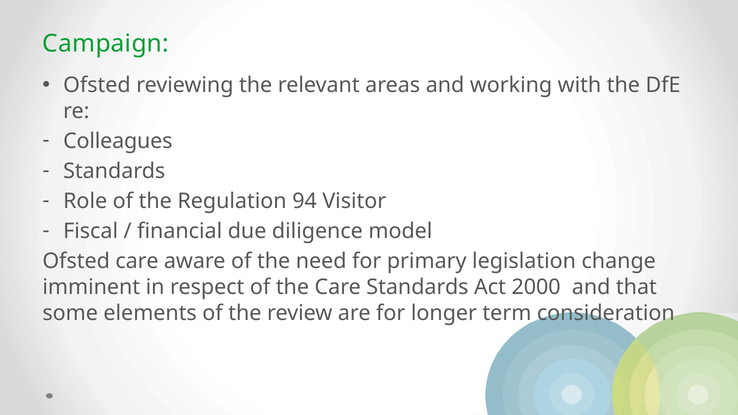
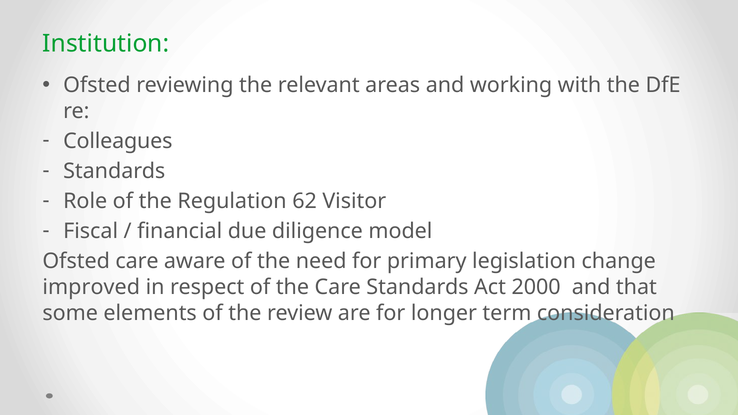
Campaign: Campaign -> Institution (106, 44)
94: 94 -> 62 (305, 201)
imminent: imminent -> improved (91, 287)
